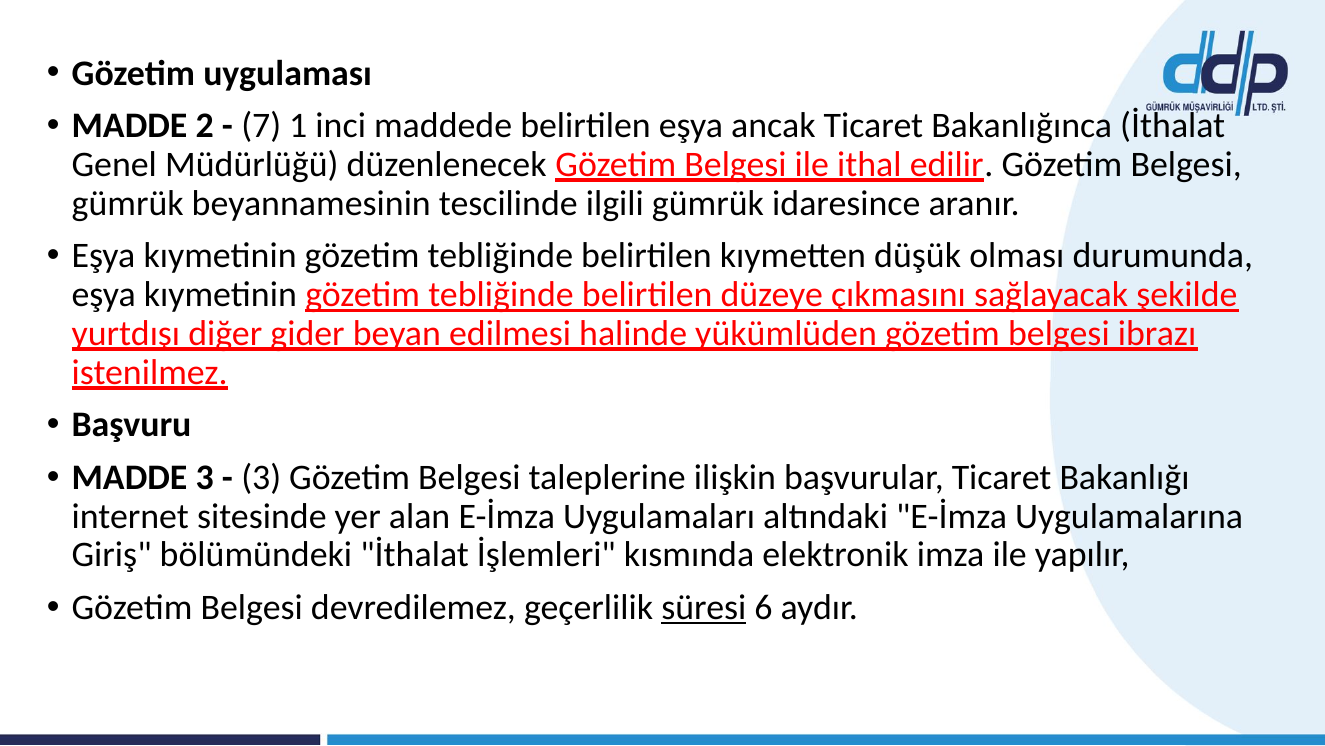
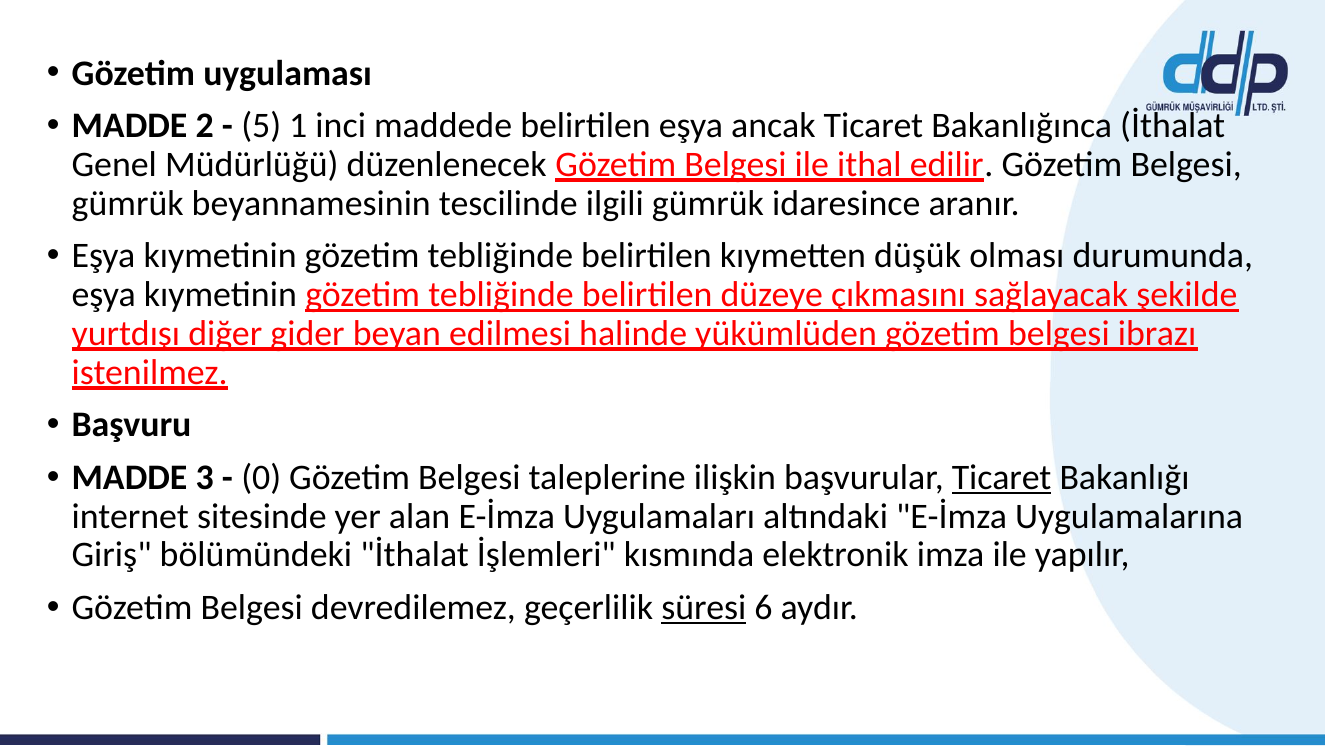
7: 7 -> 5 (261, 126)
3: 3 -> 0 (261, 477)
Ticaret underline: none -> present (1002, 477)
